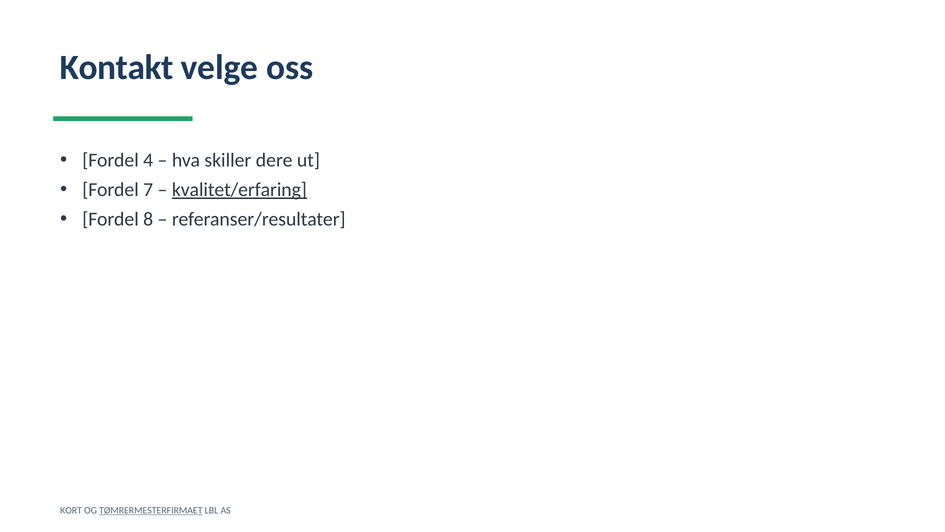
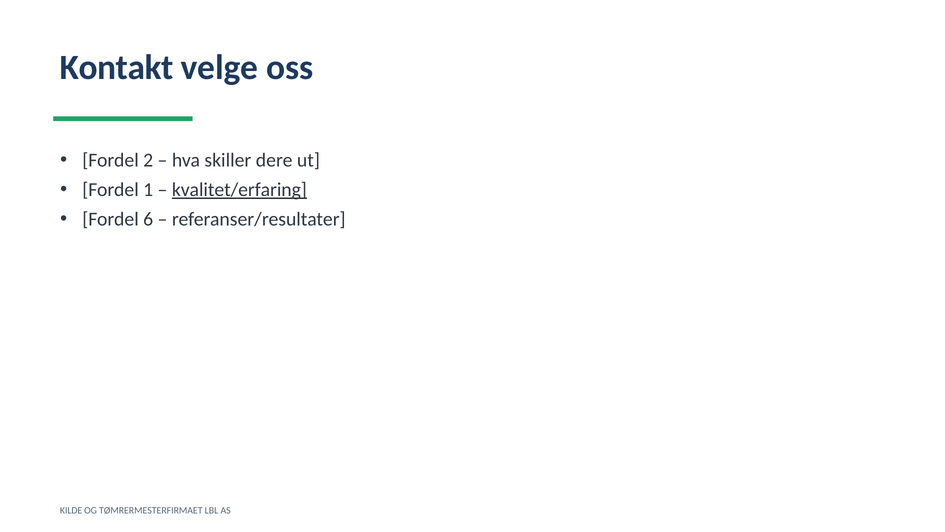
4: 4 -> 2 (148, 160)
7: 7 -> 1 (148, 190)
8: 8 -> 6 (148, 219)
KORT: KORT -> KILDE (71, 510)
TØMRERMESTERFIRMAET underline: present -> none (151, 510)
